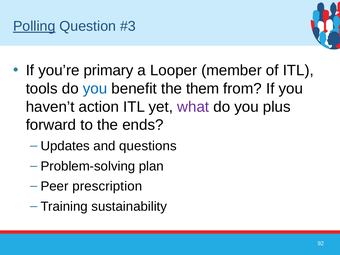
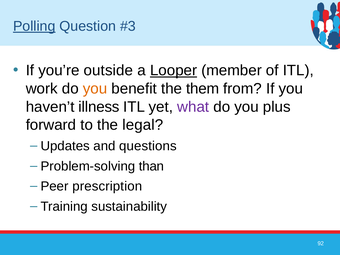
primary: primary -> outside (108, 70)
Looper underline: none -> present (174, 70)
tools: tools -> work (42, 89)
you colour: blue -> orange (95, 89)
action: action -> illness (99, 107)
ends: ends -> legal (143, 125)
plan: plan -> than (151, 166)
